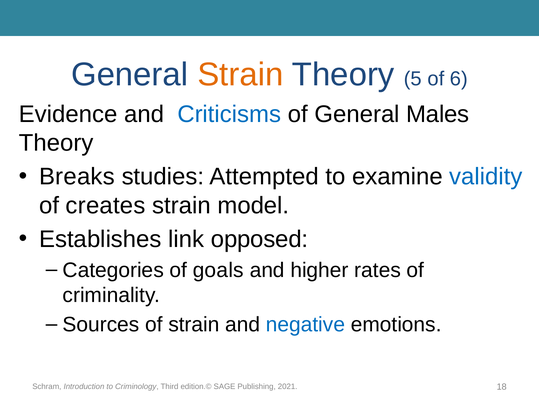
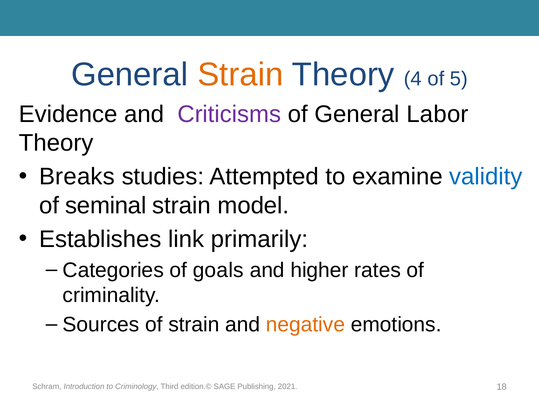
5: 5 -> 4 (413, 79)
6: 6 -> 5 (459, 79)
Criticisms colour: blue -> purple (229, 114)
Males: Males -> Labor (437, 114)
creates: creates -> seminal (106, 205)
opposed: opposed -> primarily (259, 239)
negative colour: blue -> orange (306, 324)
